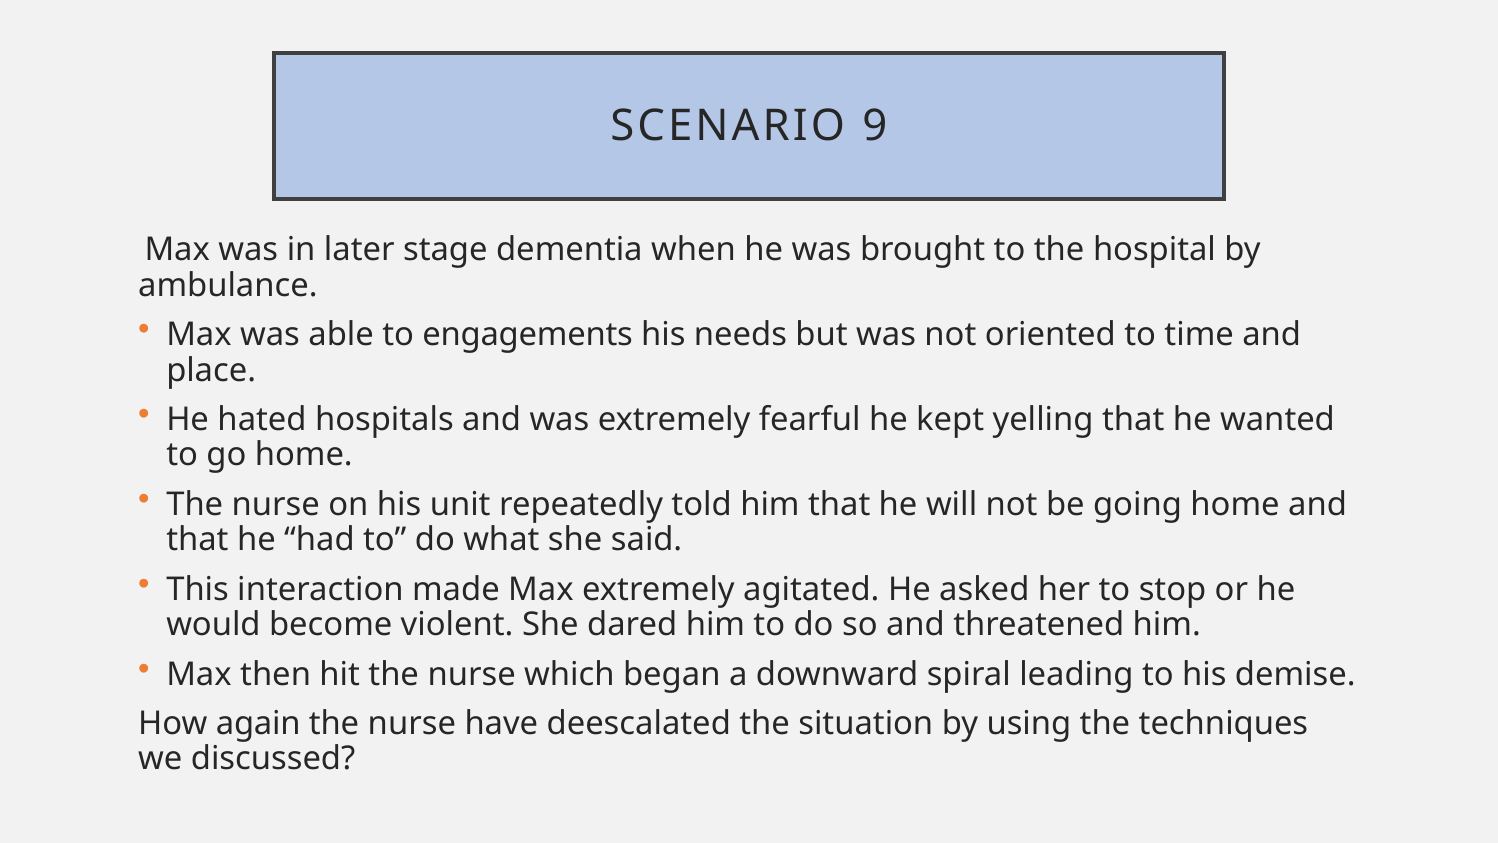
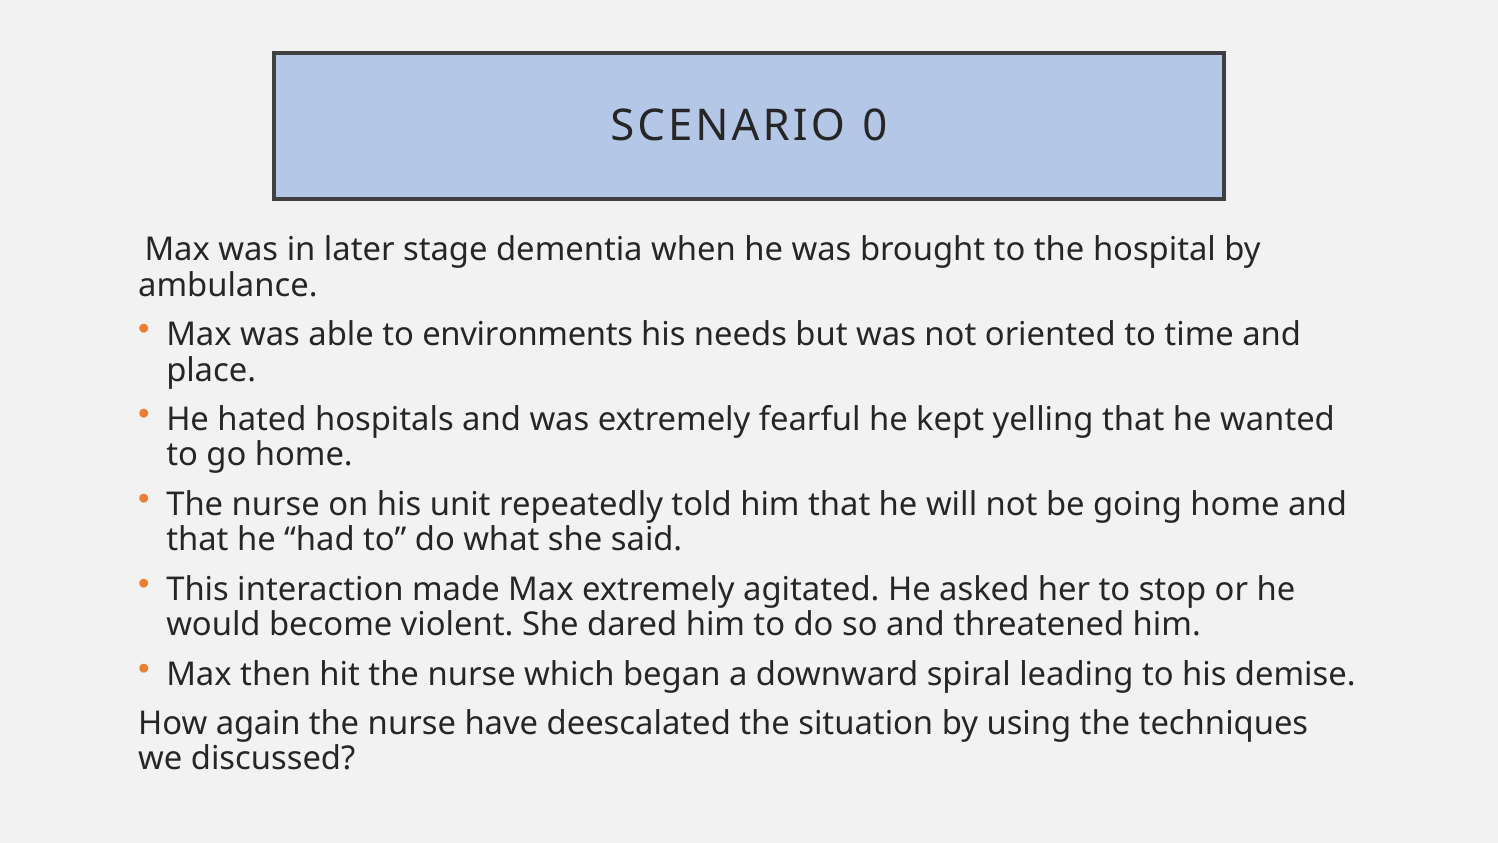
9: 9 -> 0 (875, 126)
engagements: engagements -> environments (528, 335)
